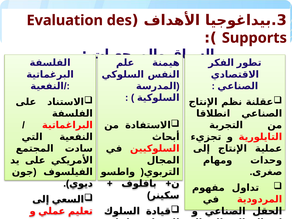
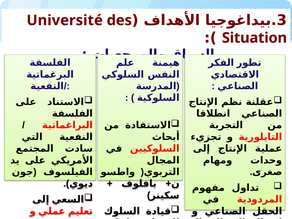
Evaluation: Evaluation -> Université (65, 20)
Supports: Supports -> Situation (254, 38)
